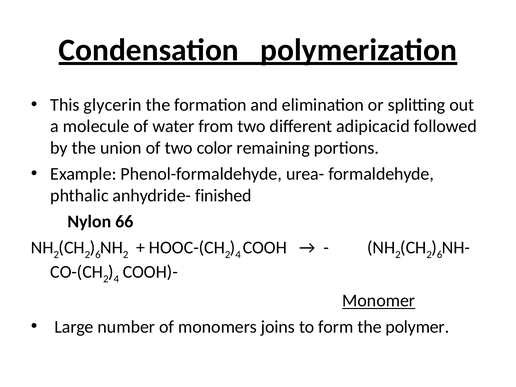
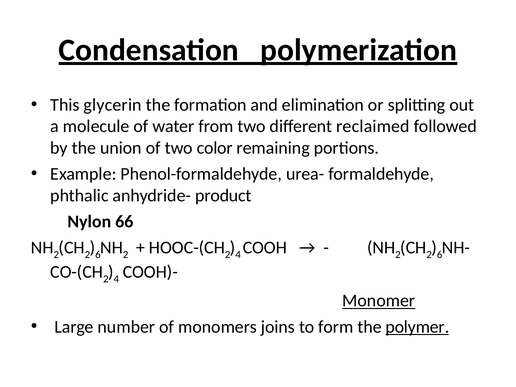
adipicacid: adipicacid -> reclaimed (373, 126)
finished: finished -> product (223, 195)
polymer underline: none -> present (417, 327)
